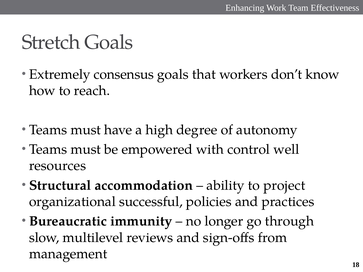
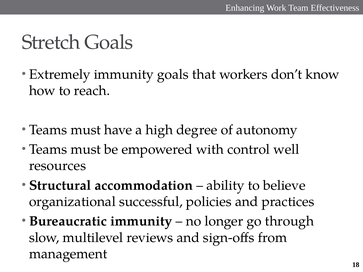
Extremely consensus: consensus -> immunity (124, 74)
project: project -> believe (284, 185)
